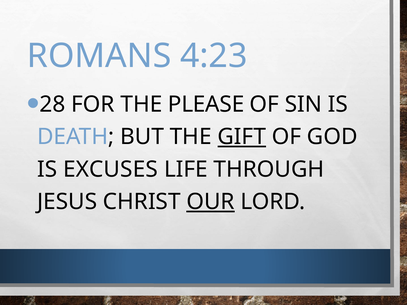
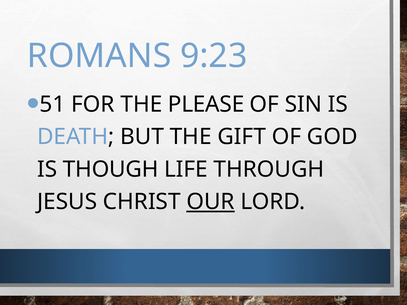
4:23: 4:23 -> 9:23 (214, 56)
28: 28 -> 51 (52, 104)
GIFT underline: present -> none (242, 137)
EXCUSES: EXCUSES -> THOUGH (111, 169)
